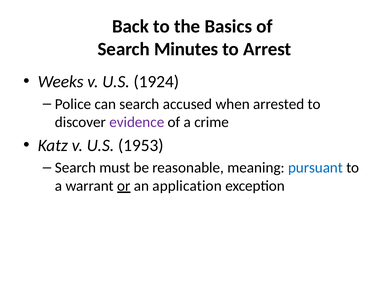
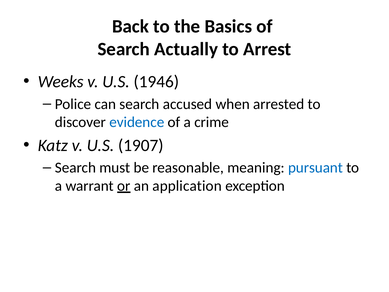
Minutes: Minutes -> Actually (186, 49)
1924: 1924 -> 1946 (156, 82)
evidence colour: purple -> blue (137, 122)
1953: 1953 -> 1907 (141, 145)
